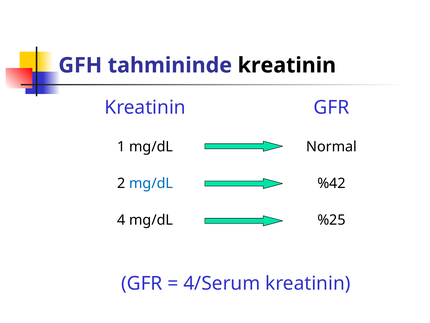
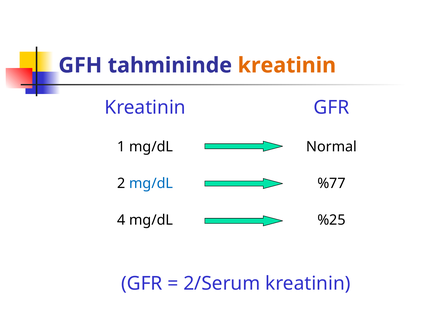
kreatinin colour: black -> orange (287, 65)
%42: %42 -> %77 (332, 183)
4/Serum: 4/Serum -> 2/Serum (222, 283)
